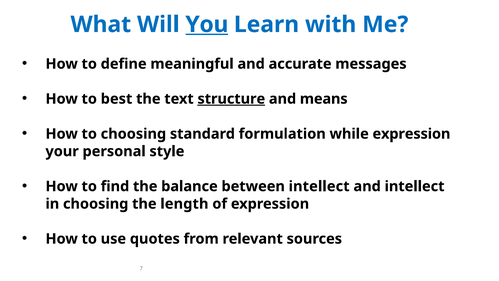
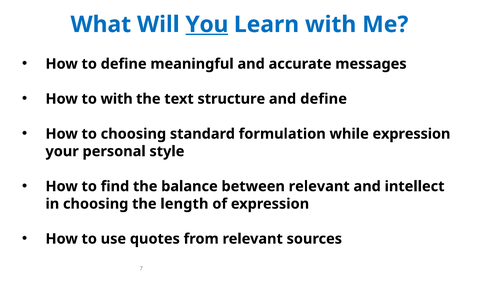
to best: best -> with (117, 99)
structure underline: present -> none (231, 99)
and means: means -> define (324, 99)
between intellect: intellect -> relevant (319, 186)
